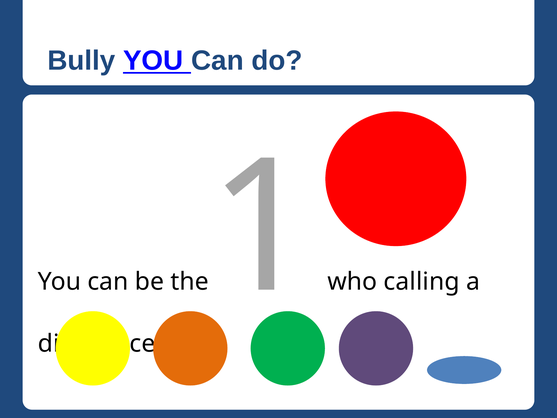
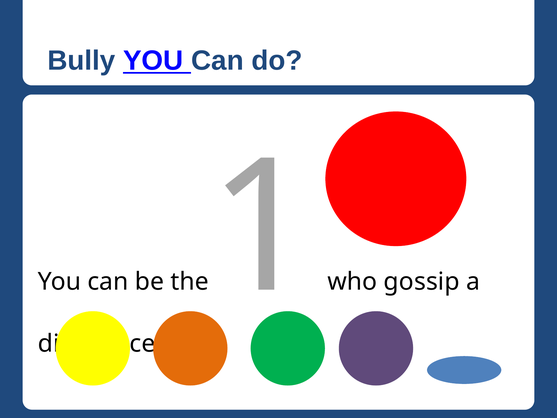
calling: calling -> gossip (422, 282)
